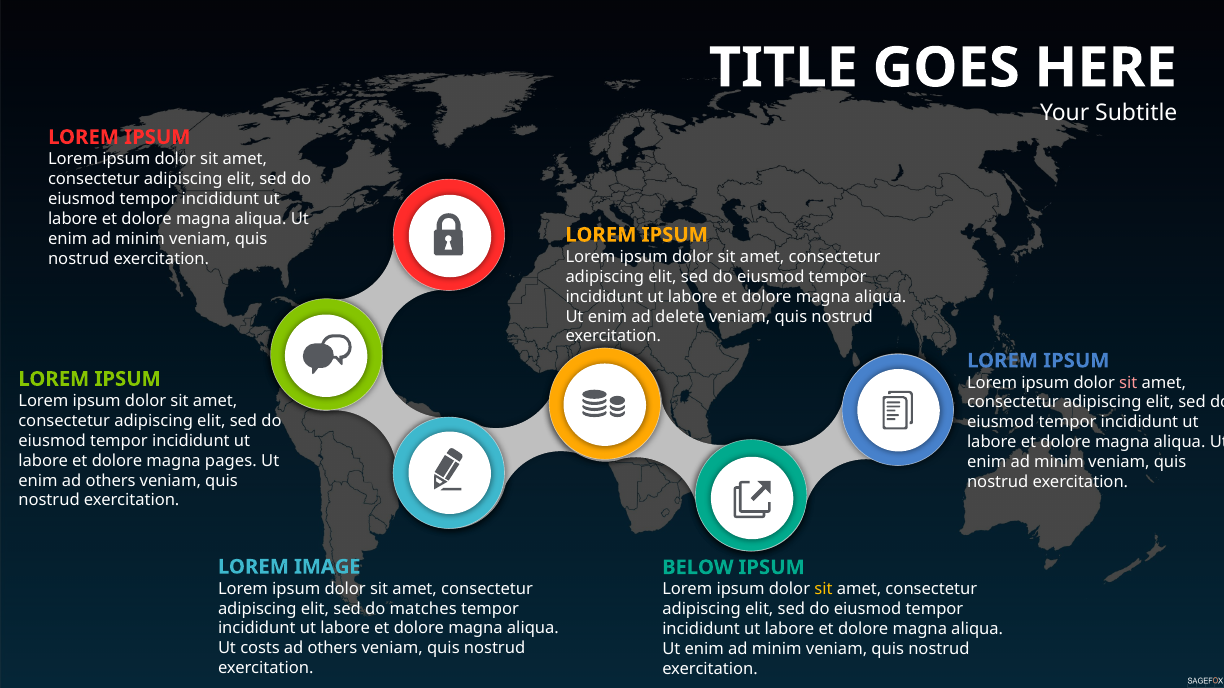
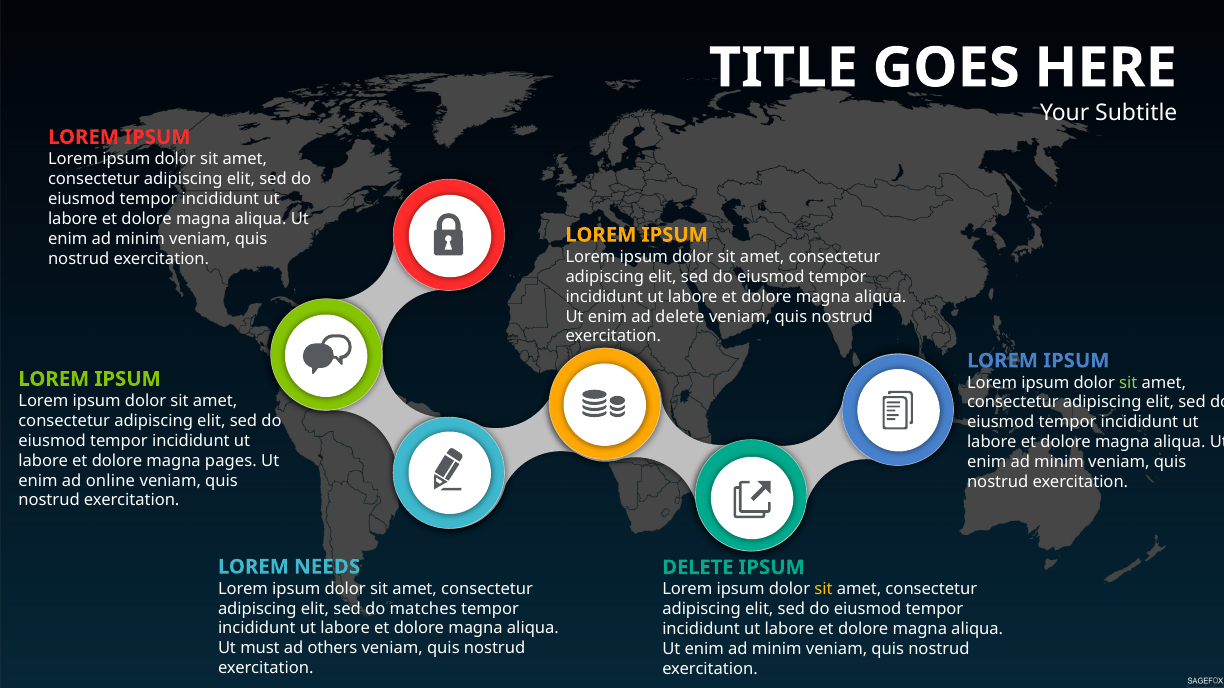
sit colour: pink -> light green (1128, 383)
enim ad others: others -> online (110, 481)
IMAGE: IMAGE -> NEEDS (327, 567)
BELOW: BELOW -> DELETE (698, 568)
costs: costs -> must (260, 649)
